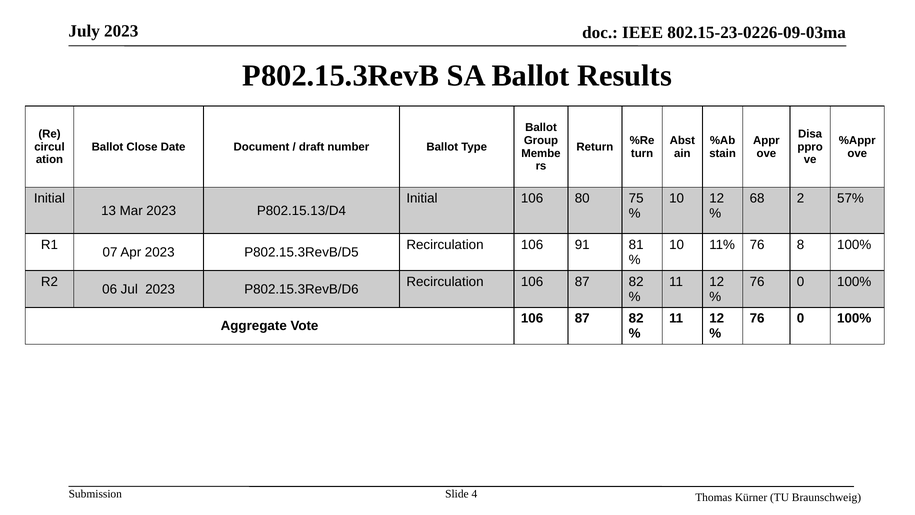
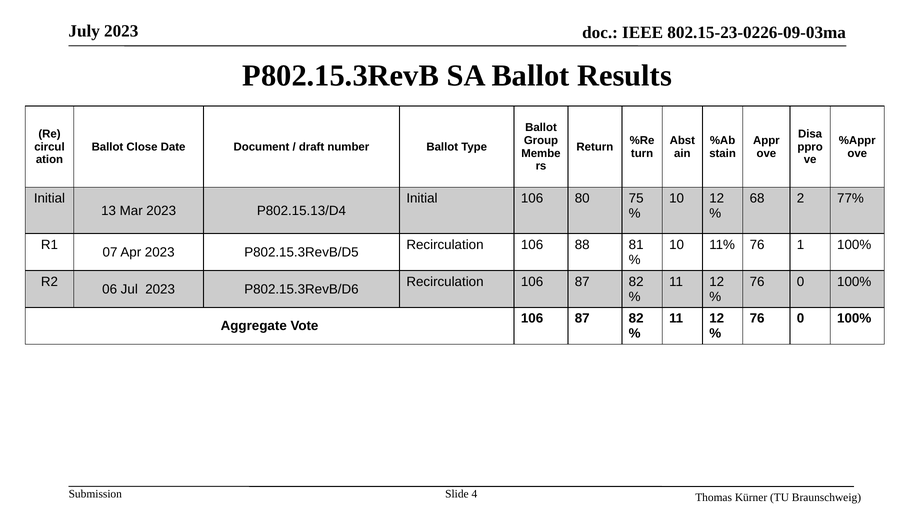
57%: 57% -> 77% (850, 198)
91: 91 -> 88 (582, 245)
8: 8 -> 1 (801, 245)
